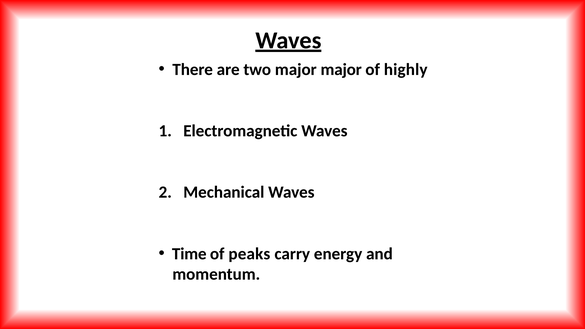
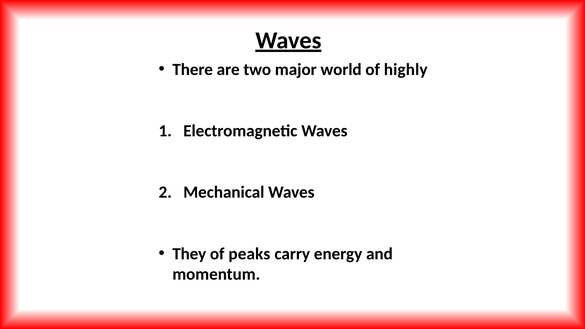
major major: major -> world (341, 69)
Time: Time -> They (189, 254)
